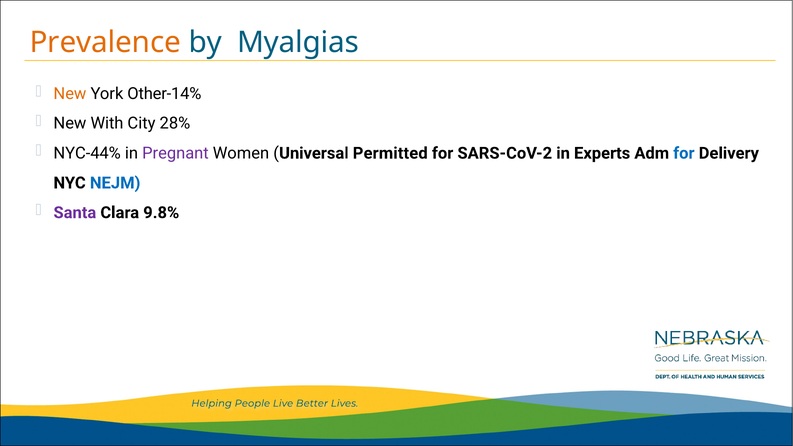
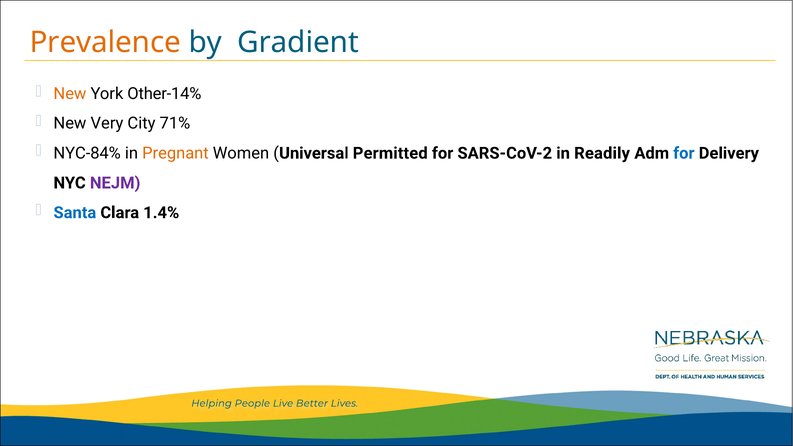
Myalgias: Myalgias -> Gradient (298, 43)
With: With -> Very (107, 123)
28%: 28% -> 71% (175, 123)
NYC-44%: NYC-44% -> NYC-84% (87, 153)
Pregnant colour: purple -> orange (175, 153)
Experts: Experts -> Readily (602, 153)
NEJM colour: blue -> purple (115, 183)
Santa colour: purple -> blue (75, 213)
9.8%: 9.8% -> 1.4% (161, 213)
